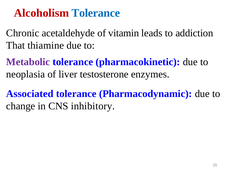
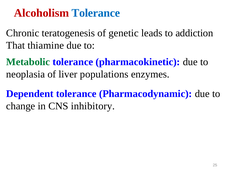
acetaldehyde: acetaldehyde -> teratogenesis (68, 33)
vitamin: vitamin -> genetic (124, 33)
Metabolic colour: purple -> green (28, 62)
testosterone: testosterone -> populations (104, 74)
Associated: Associated -> Dependent (30, 94)
